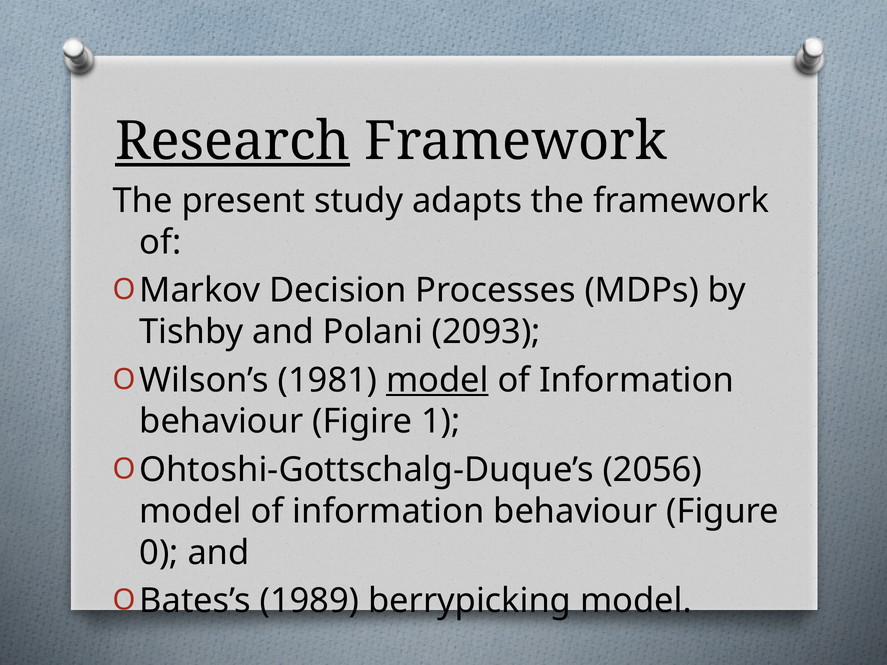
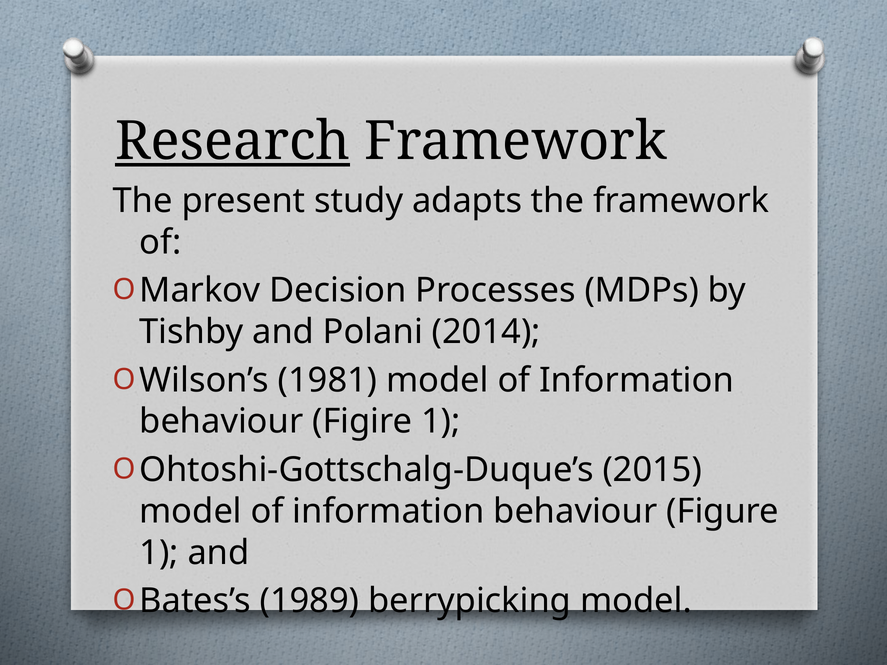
2093: 2093 -> 2014 (486, 332)
model underline: present -> none (437, 380)
2056: 2056 -> 2015 (652, 470)
0: 0 -> 1 (159, 553)
